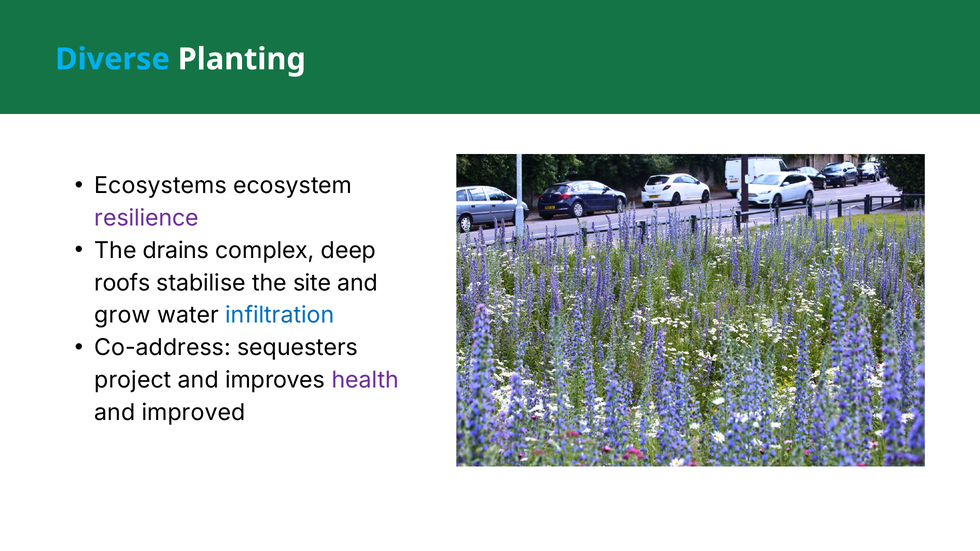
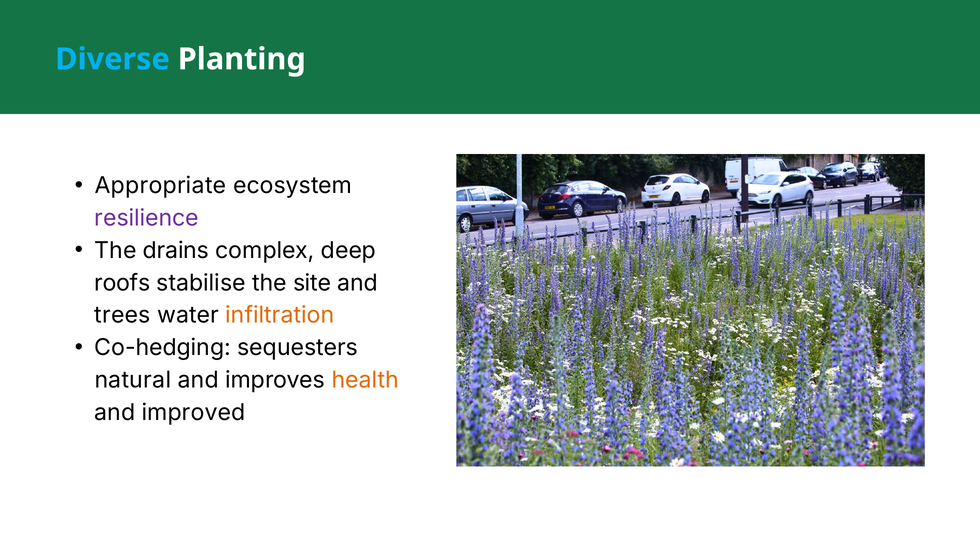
Ecosystems: Ecosystems -> Appropriate (161, 186)
grow: grow -> trees (123, 315)
infiltration colour: blue -> orange (280, 315)
Co-address: Co-address -> Co-hedging (163, 348)
project: project -> natural (133, 380)
health colour: purple -> orange (365, 380)
